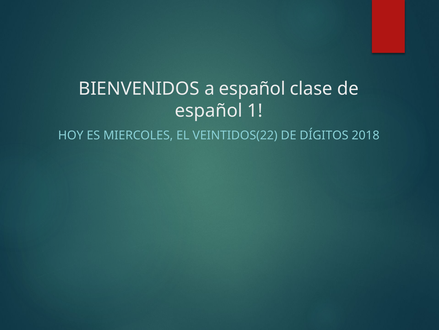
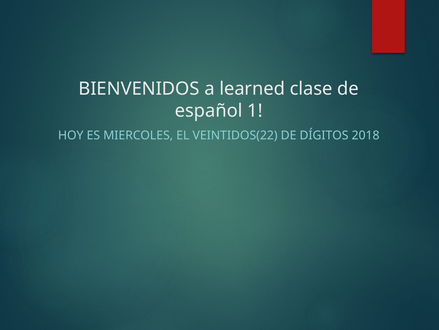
a español: español -> learned (252, 89)
